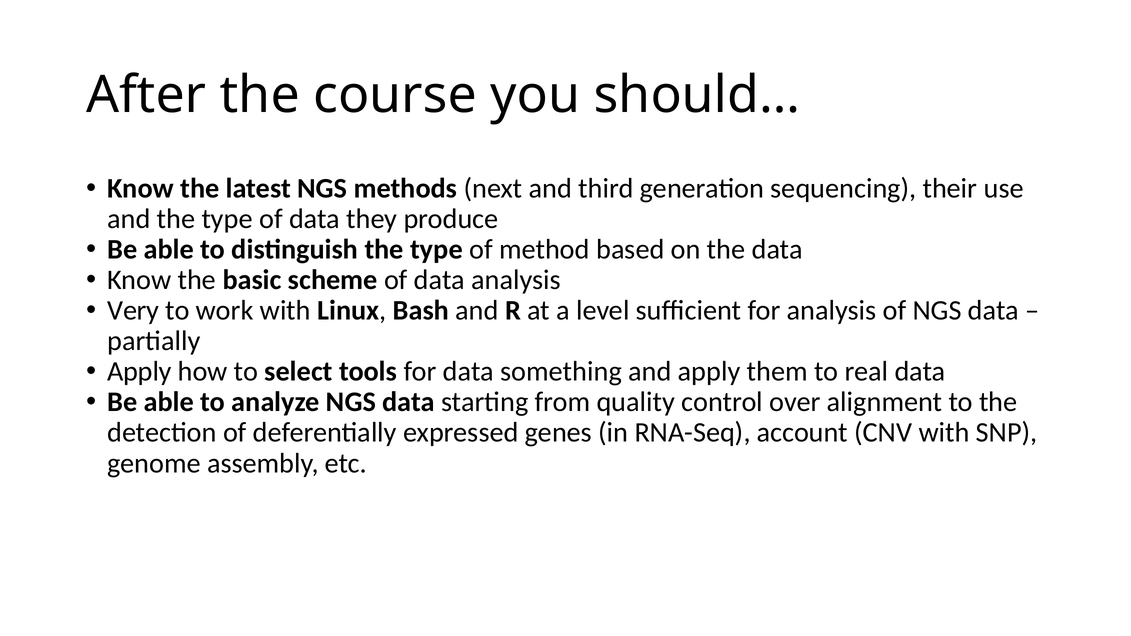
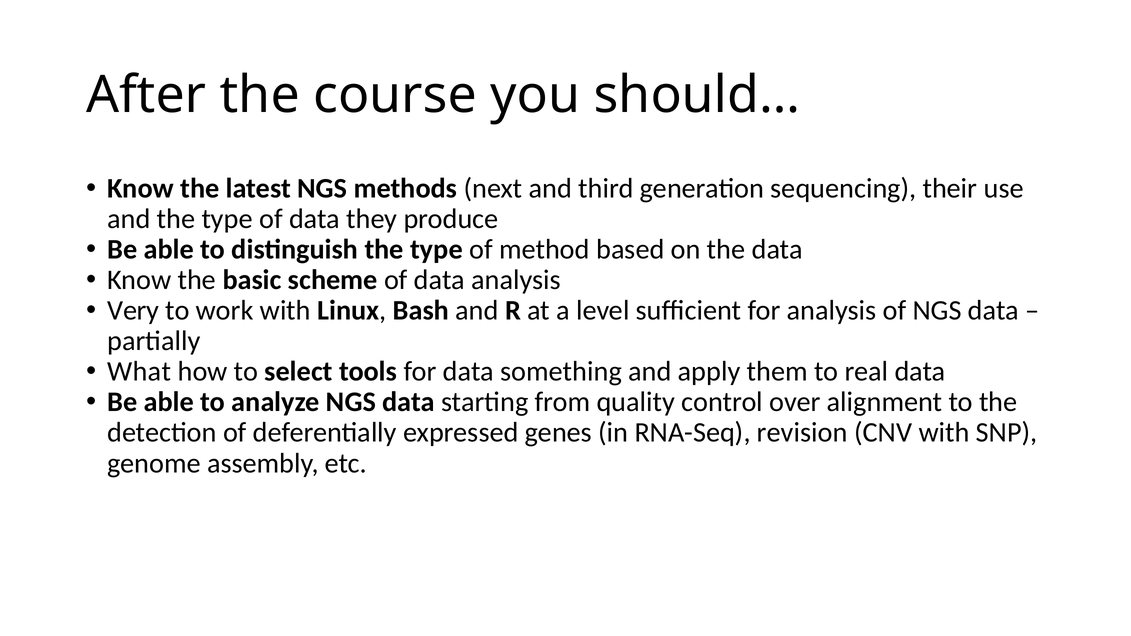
Apply: Apply -> What (139, 372)
account: account -> revision (802, 433)
